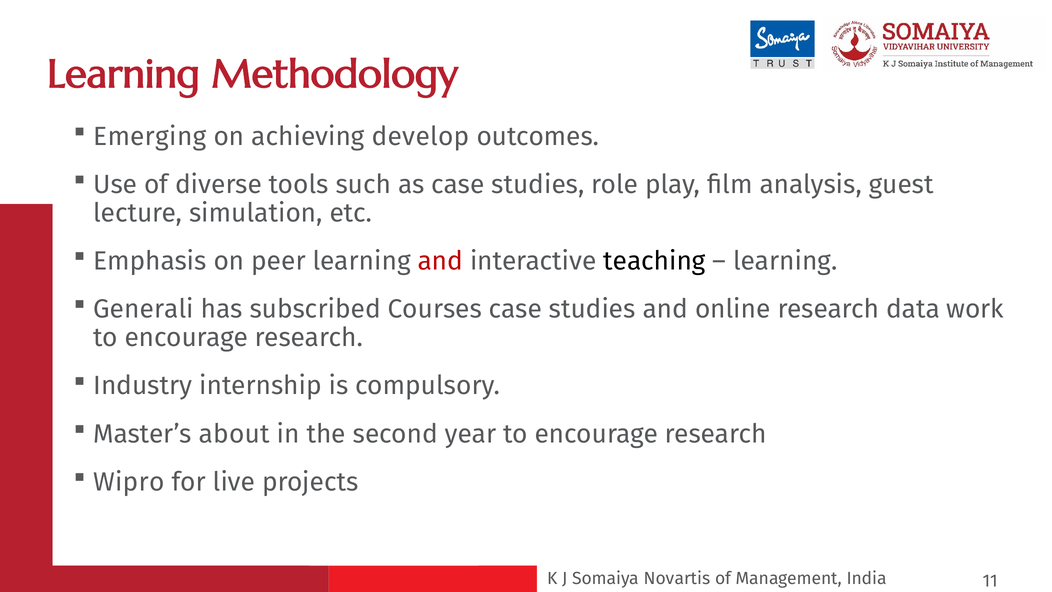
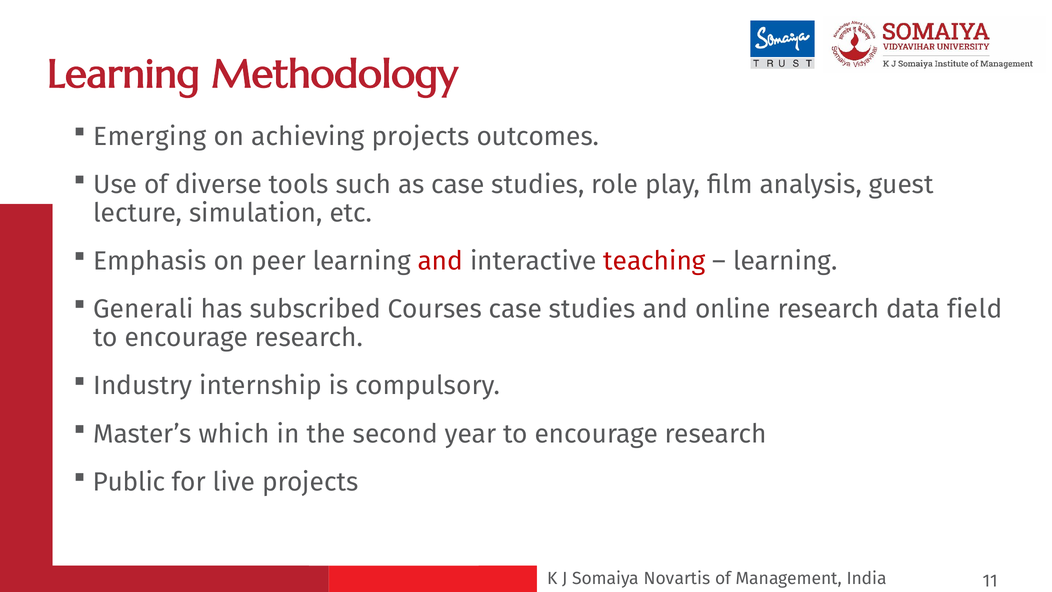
achieving develop: develop -> projects (421, 136)
teaching colour: black -> red (655, 261)
work: work -> field (975, 309)
about: about -> which (234, 434)
Wipro: Wipro -> Public (129, 482)
